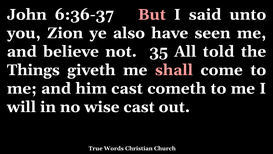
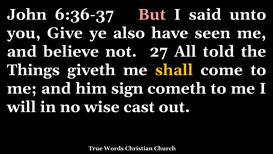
Zion: Zion -> Give (65, 33)
35: 35 -> 27 (159, 51)
shall colour: pink -> yellow (174, 70)
him cast: cast -> sign (127, 88)
